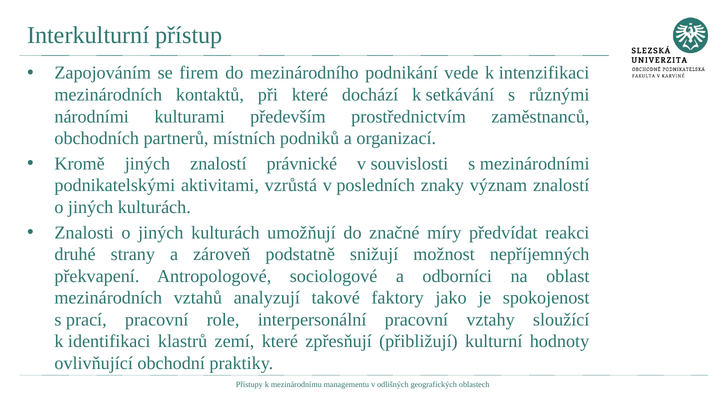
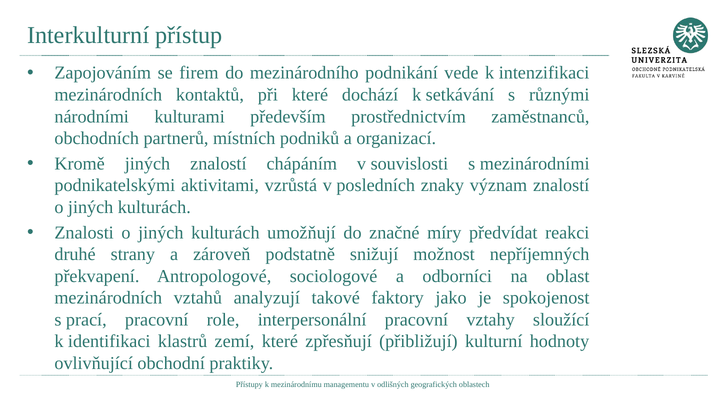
právnické: právnické -> chápáním (302, 164)
